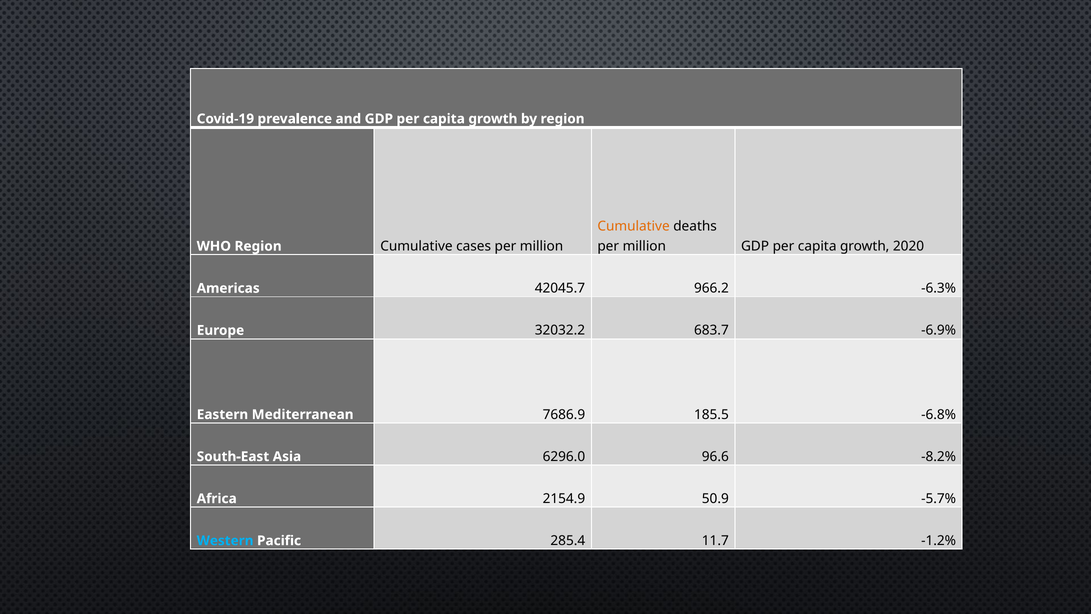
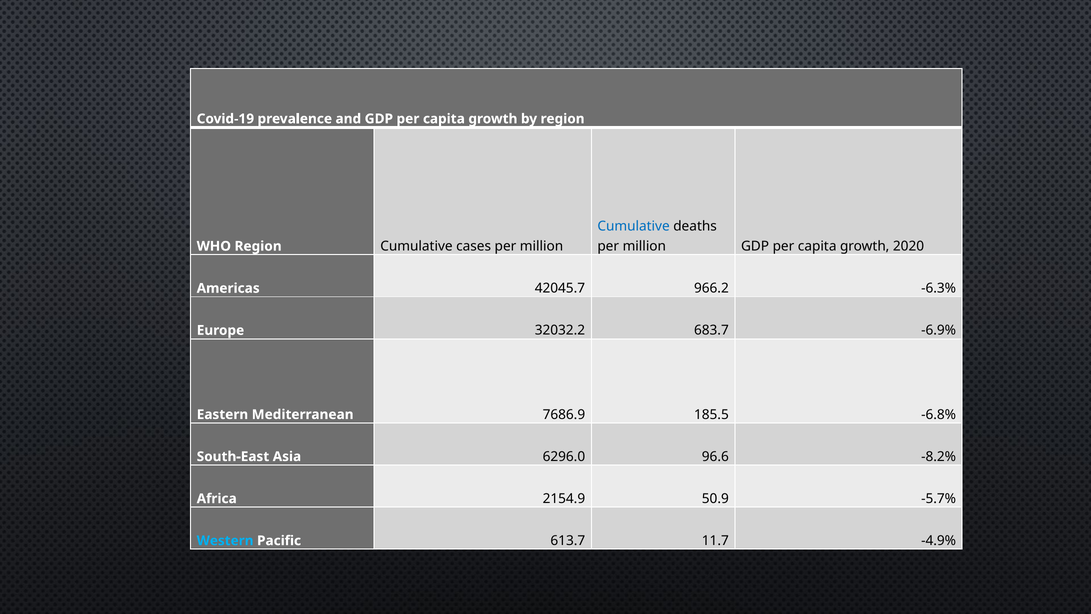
Cumulative colour: orange -> blue (634, 226)
285.4: 285.4 -> 613.7 (568, 540)
-1.2%: -1.2% -> -4.9% (939, 540)
